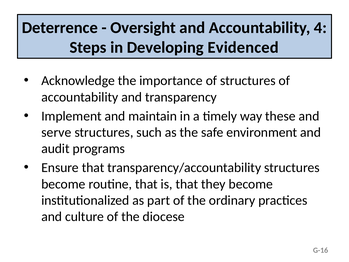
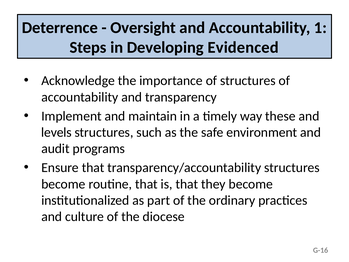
4: 4 -> 1 (320, 28)
serve: serve -> levels (56, 132)
